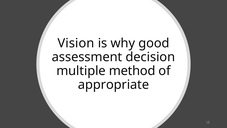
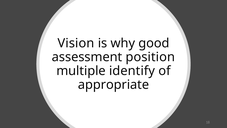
decision: decision -> position (150, 57)
method: method -> identify (132, 71)
